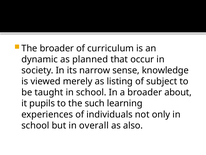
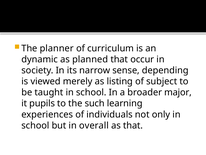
The broader: broader -> planner (57, 48)
knowledge: knowledge -> depending (165, 70)
about: about -> major (178, 92)
as also: also -> that (133, 125)
